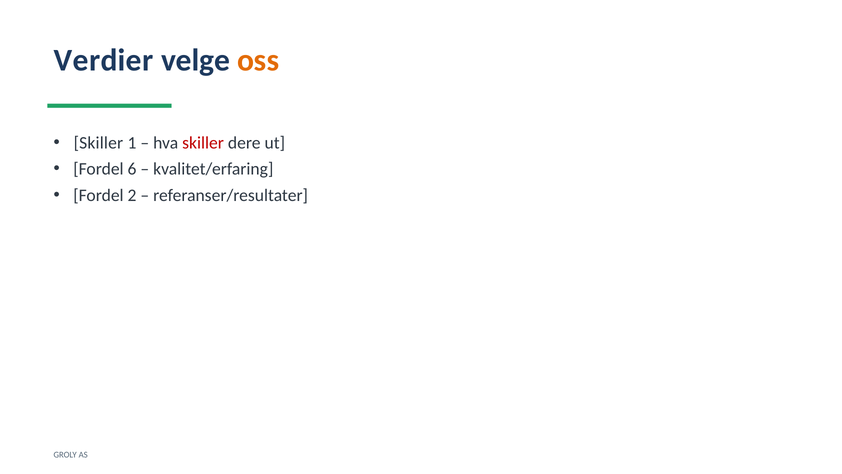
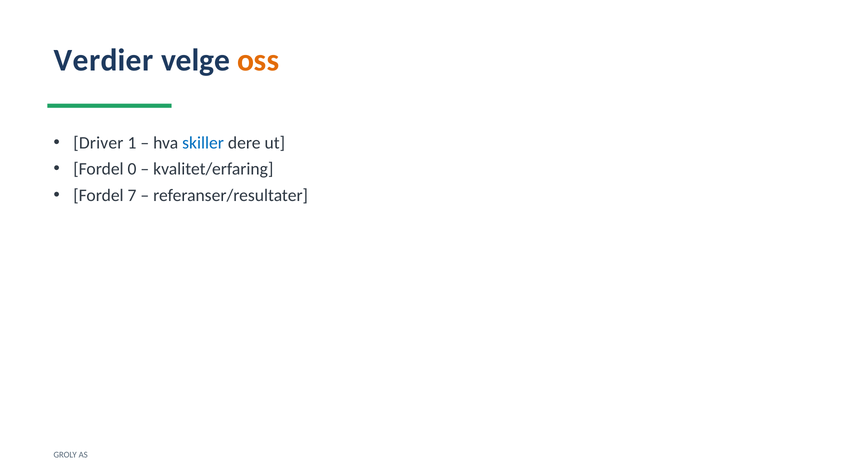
Skiller: Skiller -> Driver (98, 143)
skiller colour: red -> blue (203, 143)
6: 6 -> 0 (132, 169)
2: 2 -> 7 (132, 195)
